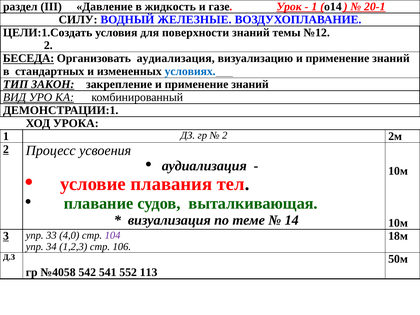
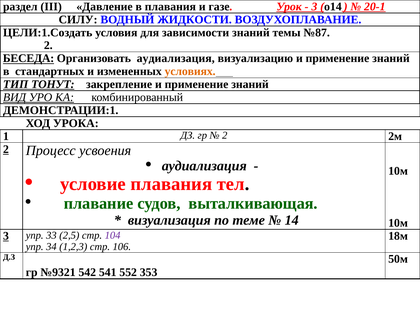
в жидкость: жидкость -> плавания (170, 7)
1: 1 -> 3 (314, 7)
ЖЕЛЕЗНЫЕ: ЖЕЛЕЗНЫЕ -> ЖИДКОСТИ (195, 20)
поверхности: поверхности -> зависимости (196, 33)
№12: №12 -> №87 (317, 33)
условиях colour: blue -> orange (190, 71)
ЗАКОН: ЗАКОН -> ТОНУТ (53, 84)
4,0: 4,0 -> 2,5 (69, 235)
№4058: №4058 -> №9321 (58, 272)
113: 113 -> 353 (149, 272)
